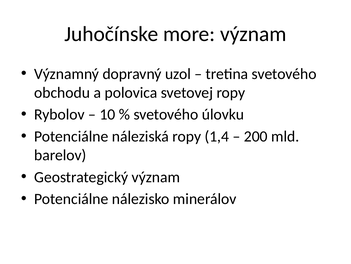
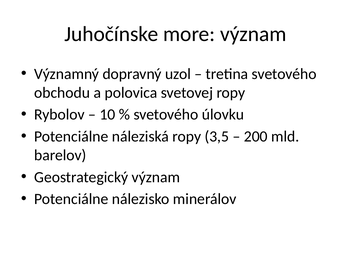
1,4: 1,4 -> 3,5 (217, 136)
